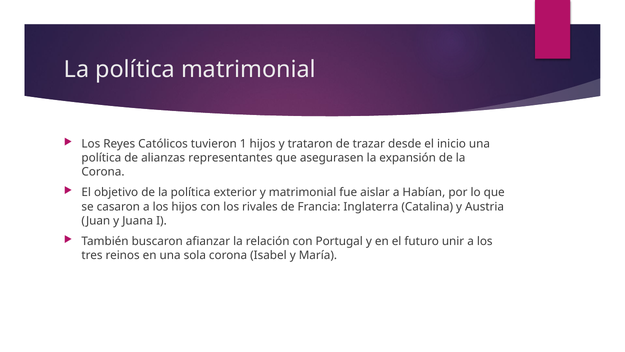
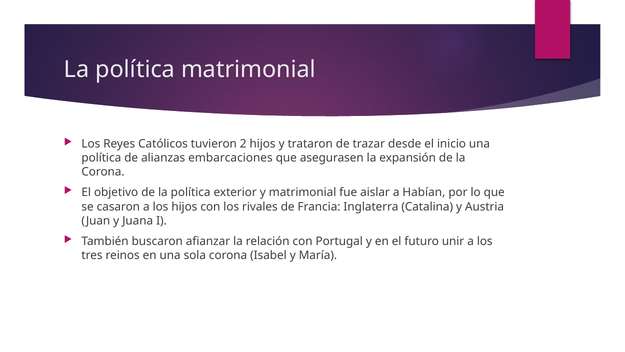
1: 1 -> 2 (243, 144)
representantes: representantes -> embarcaciones (230, 158)
